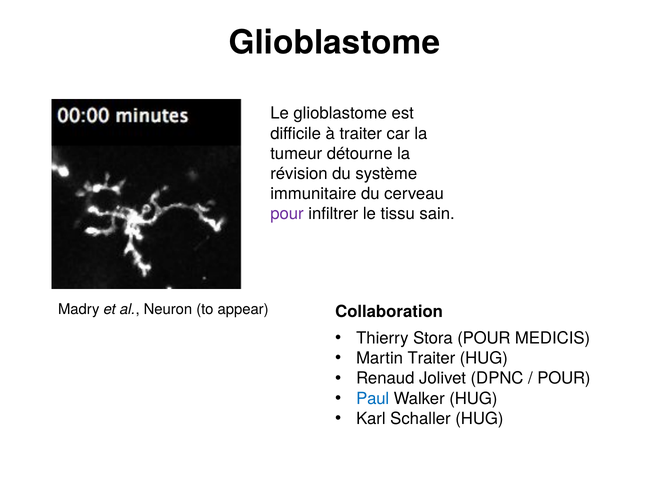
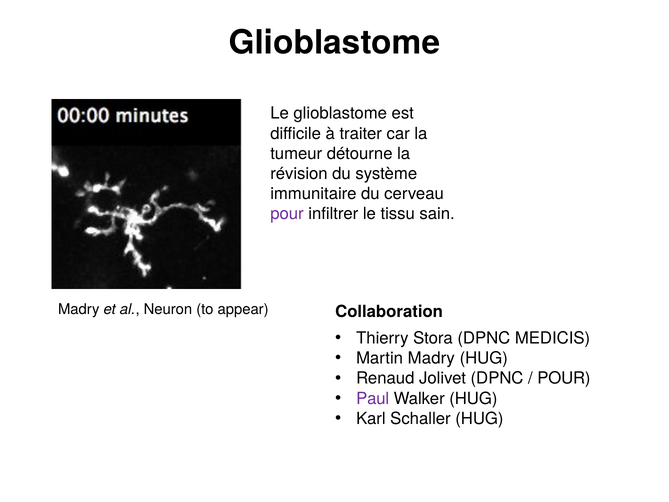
Stora POUR: POUR -> DPNC (484, 338)
Martin Traiter: Traiter -> Madry (431, 358)
Paul colour: blue -> purple (373, 398)
